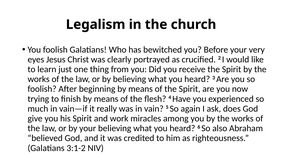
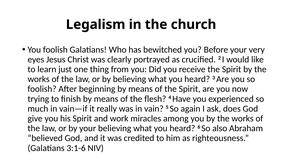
3:1-2: 3:1-2 -> 3:1-6 (76, 148)
